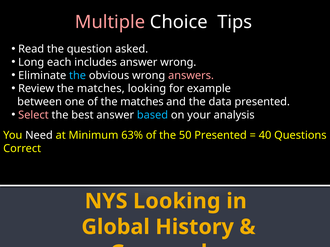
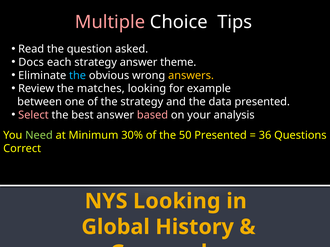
Long: Long -> Docs (31, 62)
each includes: includes -> strategy (96, 62)
answer wrong: wrong -> theme (178, 62)
answers colour: pink -> yellow (191, 76)
of the matches: matches -> strategy (142, 102)
based colour: light blue -> pink (152, 115)
Need colour: white -> light green (39, 135)
63%: 63% -> 30% (132, 135)
40: 40 -> 36 (265, 135)
